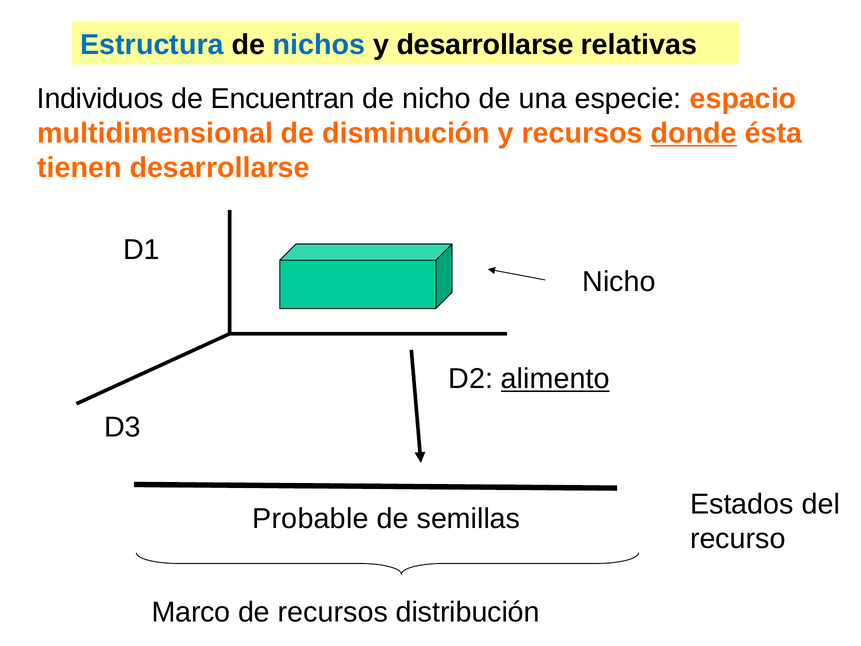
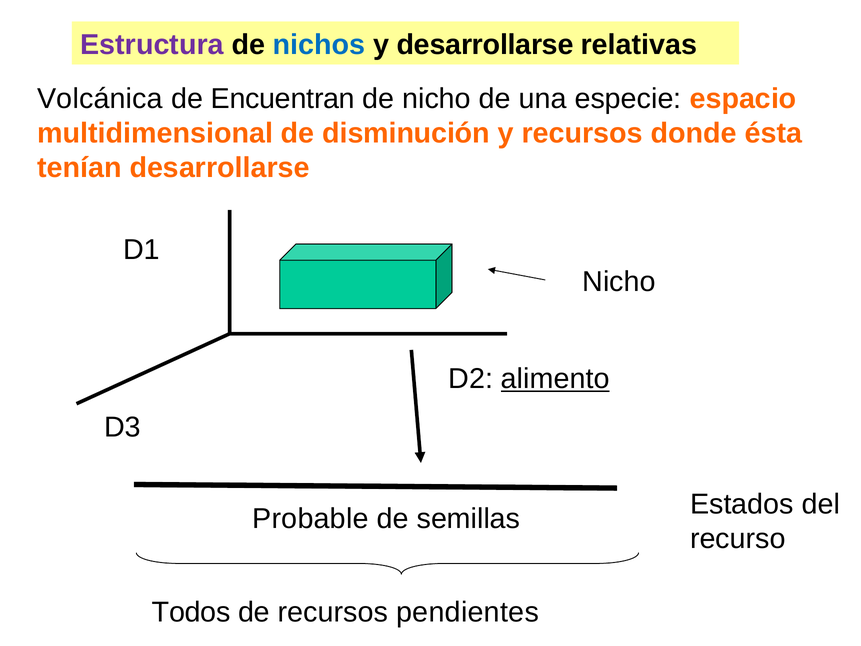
Estructura colour: blue -> purple (152, 45)
Individuos: Individuos -> Volcánica (100, 99)
donde underline: present -> none (694, 133)
tienen: tienen -> tenían (79, 168)
Marco: Marco -> Todos (191, 612)
distribución: distribución -> pendientes (468, 612)
